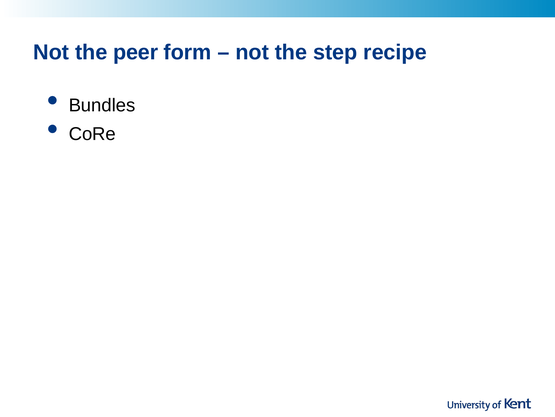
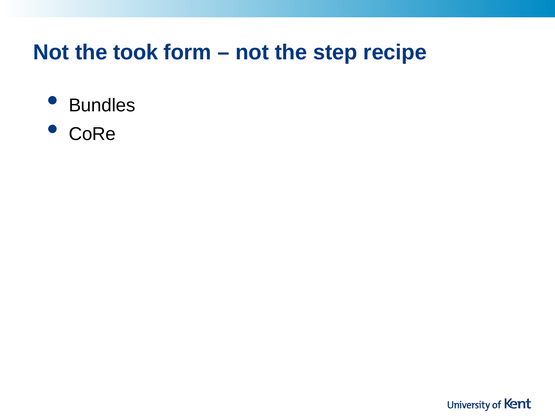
peer: peer -> took (136, 52)
